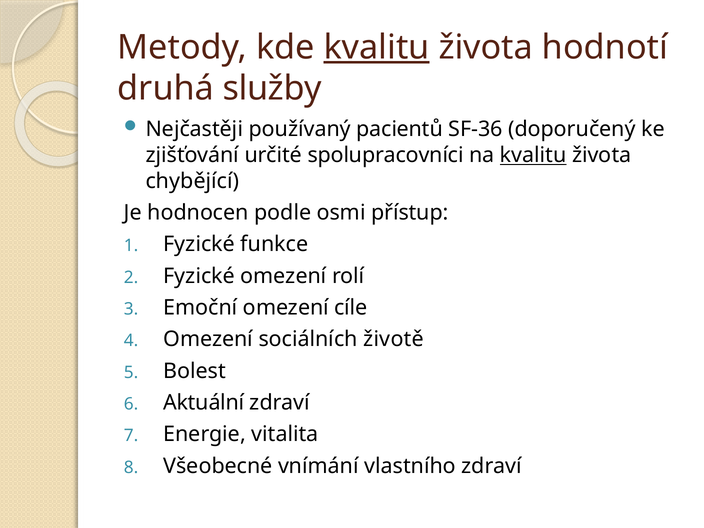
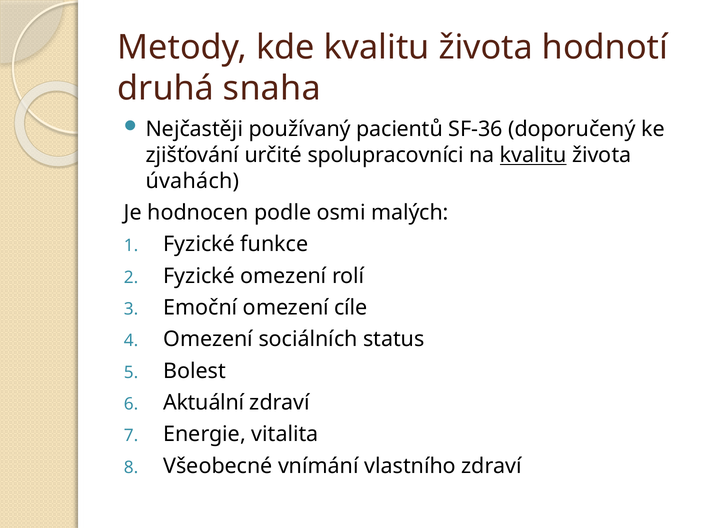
kvalitu underline: present -> none (377, 48)
služby: služby -> snaha (272, 89)
chybějící: chybějící -> úvahách (192, 181)
přístup: přístup -> malých (410, 213)
životě: životě -> status (394, 339)
